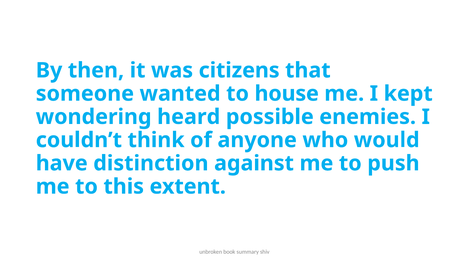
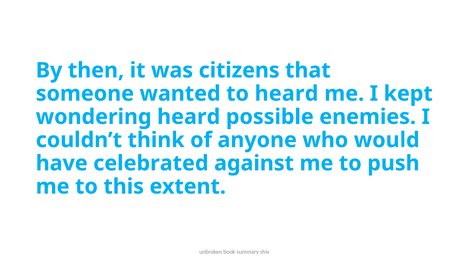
to house: house -> heard (287, 94)
distinction: distinction -> celebrated (151, 163)
